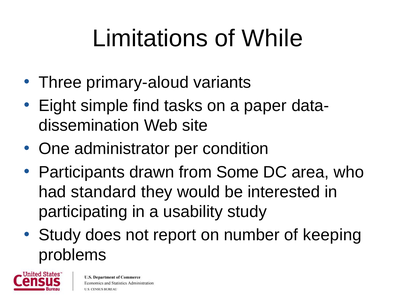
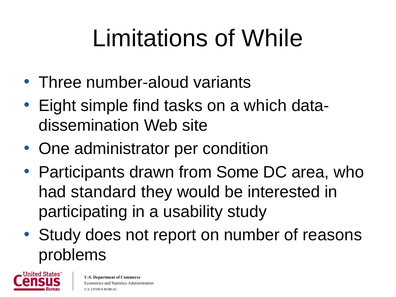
primary-aloud: primary-aloud -> number-aloud (138, 82)
paper: paper -> which (265, 106)
keeping: keeping -> reasons (332, 235)
